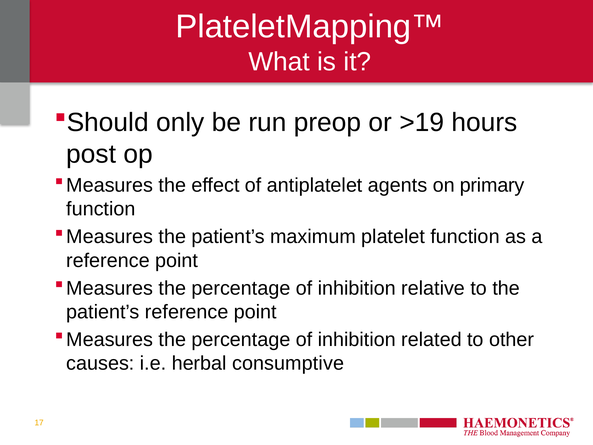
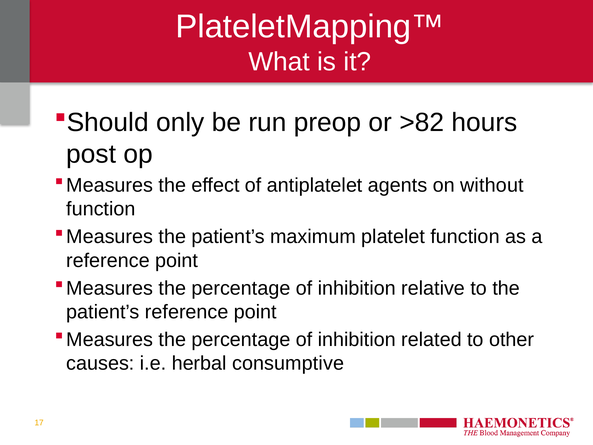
>19: >19 -> >82 (422, 122)
primary: primary -> without (492, 185)
